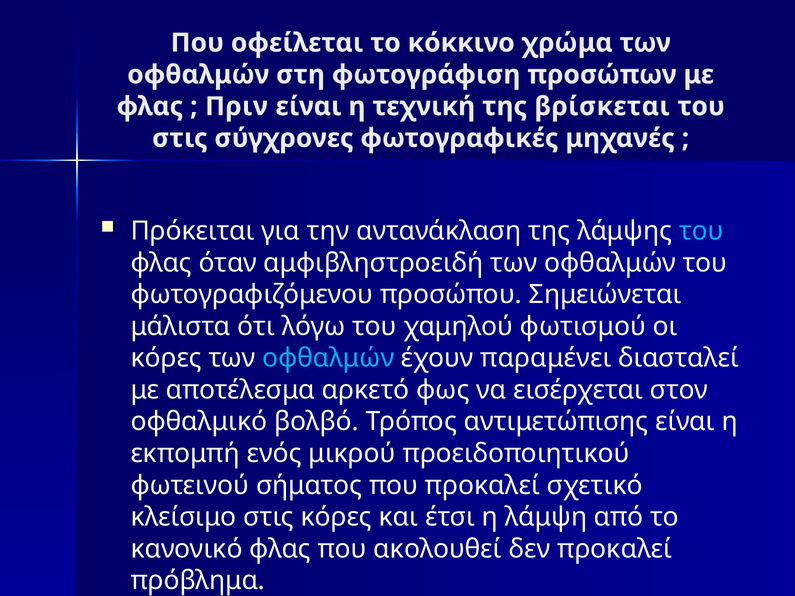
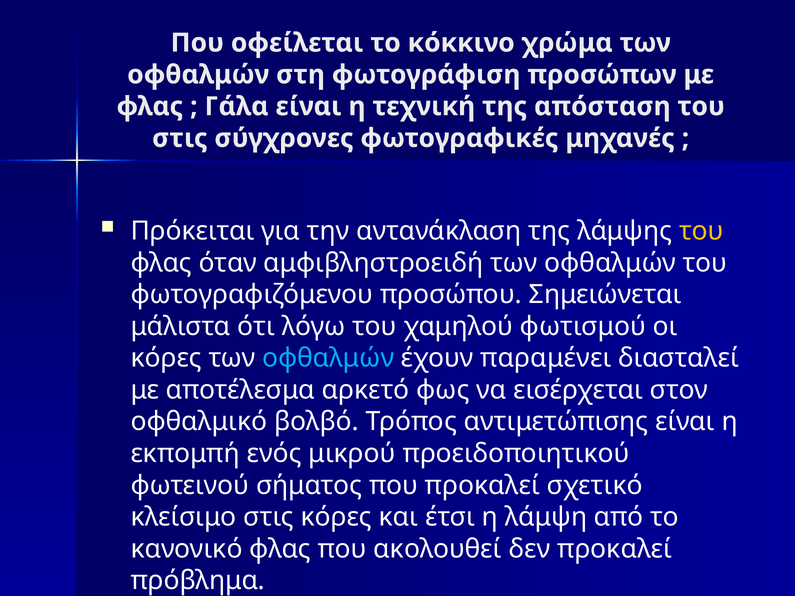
Πριν: Πριν -> Γάλα (237, 106)
βρίσκεται: βρίσκεται -> απόσταση (602, 106)
του colour: light blue -> yellow (701, 231)
